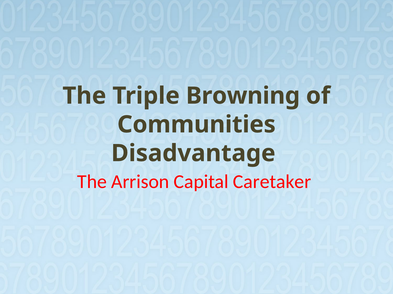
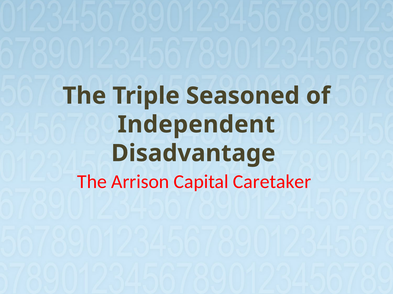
Browning: Browning -> Seasoned (243, 96)
Communities: Communities -> Independent (196, 125)
